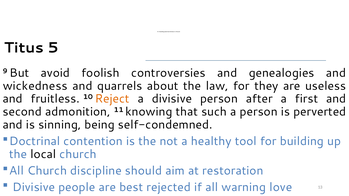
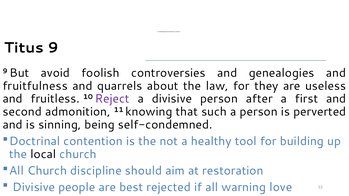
Titus 5: 5 -> 9 (53, 48)
wickedness: wickedness -> fruitfulness (35, 86)
Reject colour: orange -> purple (112, 99)
